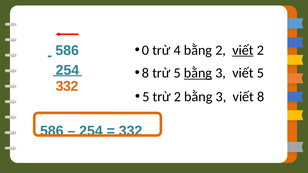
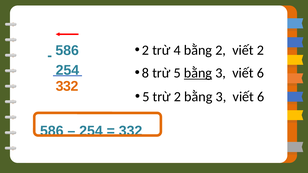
0: 0 -> 2 (146, 50)
viết underline: present -> none (243, 50)
5: 5 -> 6 (260, 73)
8: 8 -> 6 (261, 97)
